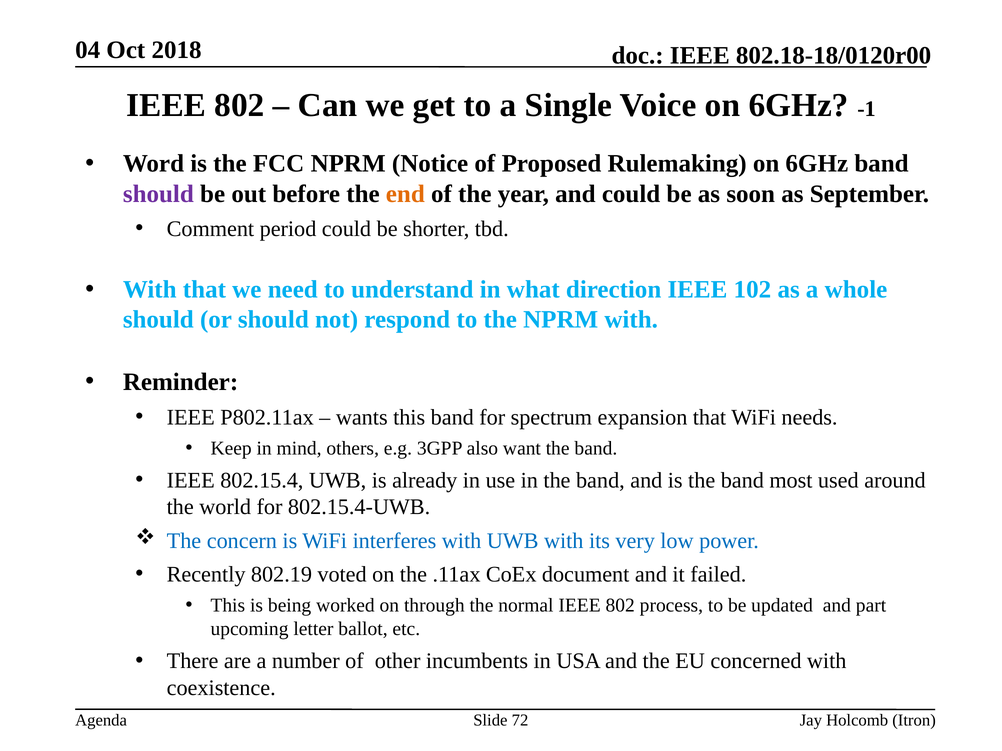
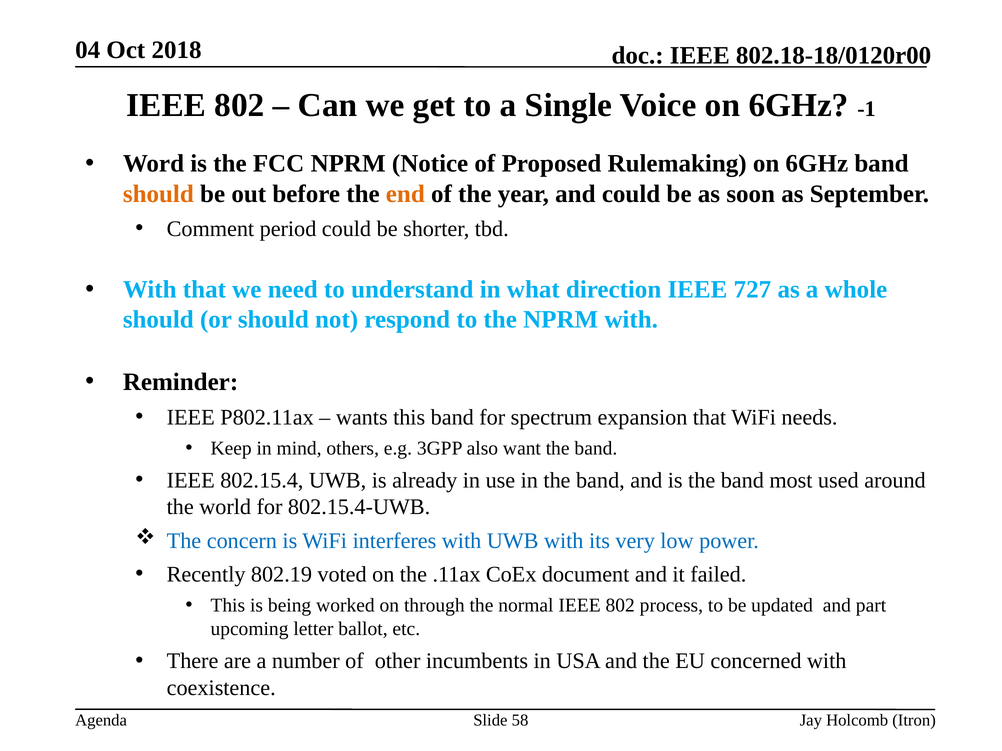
should colour: purple -> orange (158, 194)
102: 102 -> 727 (752, 290)
72: 72 -> 58 (520, 721)
